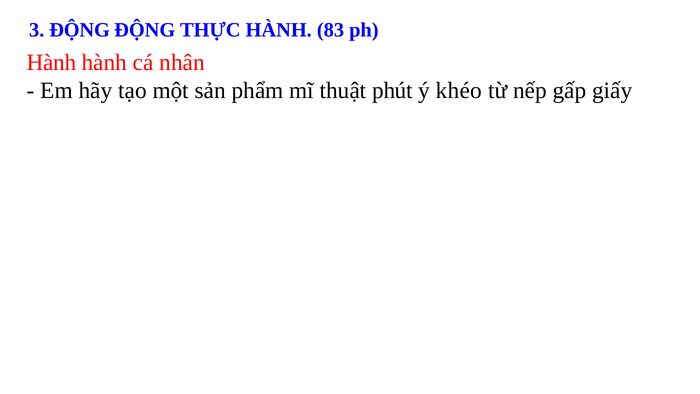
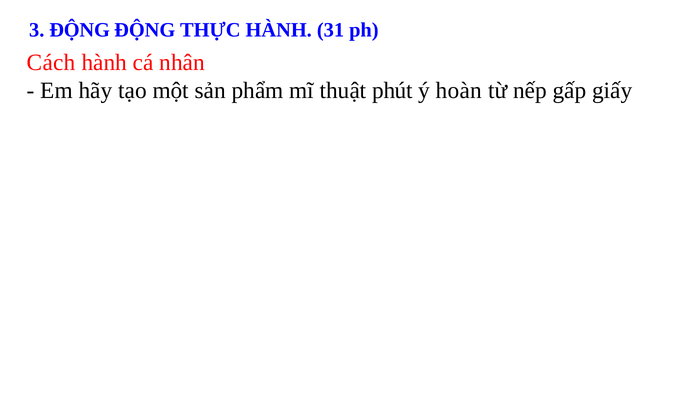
83: 83 -> 31 (331, 30)
Hành: Hành -> Cách (51, 63)
khéo: khéo -> hoàn (459, 91)
